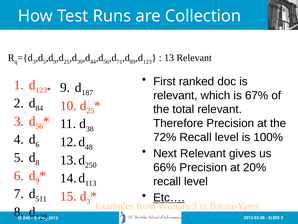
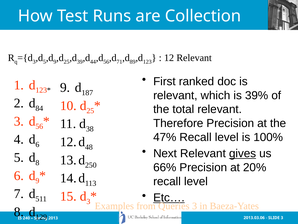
13: 13 -> 12 (169, 58)
67%: 67% -> 39% (257, 95)
72%: 72% -> 47% (165, 137)
gives underline: none -> present (243, 153)
William: William -> Queries (174, 206)
